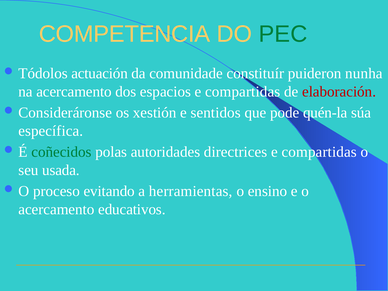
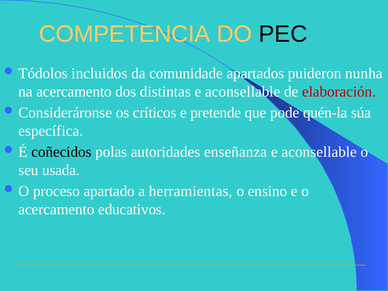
PEC colour: green -> black (283, 34)
actuación: actuación -> incluidos (99, 73)
constituír: constituír -> apartados (255, 73)
espacios: espacios -> distintas (165, 92)
compartidas: compartidas -> aconsellable (243, 92)
xestión: xestión -> críticos (155, 113)
sentidos: sentidos -> pretende (216, 113)
coñecidos colour: green -> black (61, 152)
directrices: directrices -> enseñanza (236, 152)
compartidas: compartidas -> aconsellable (319, 152)
evitando: evitando -> apartado (109, 191)
